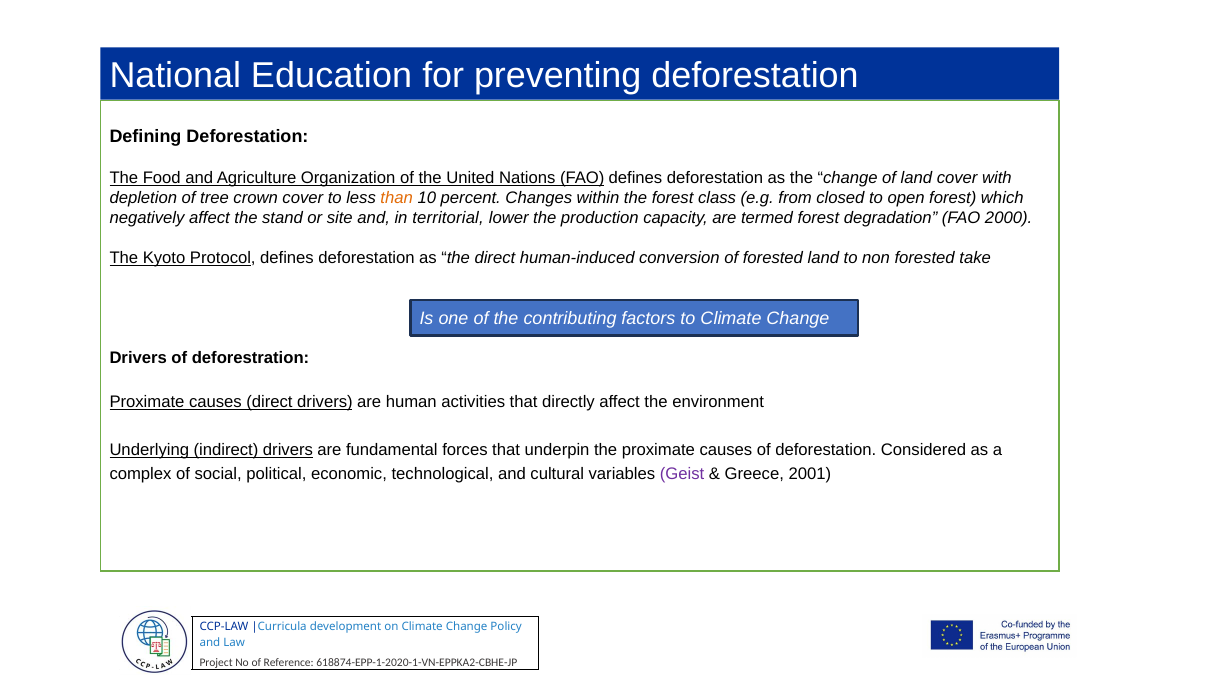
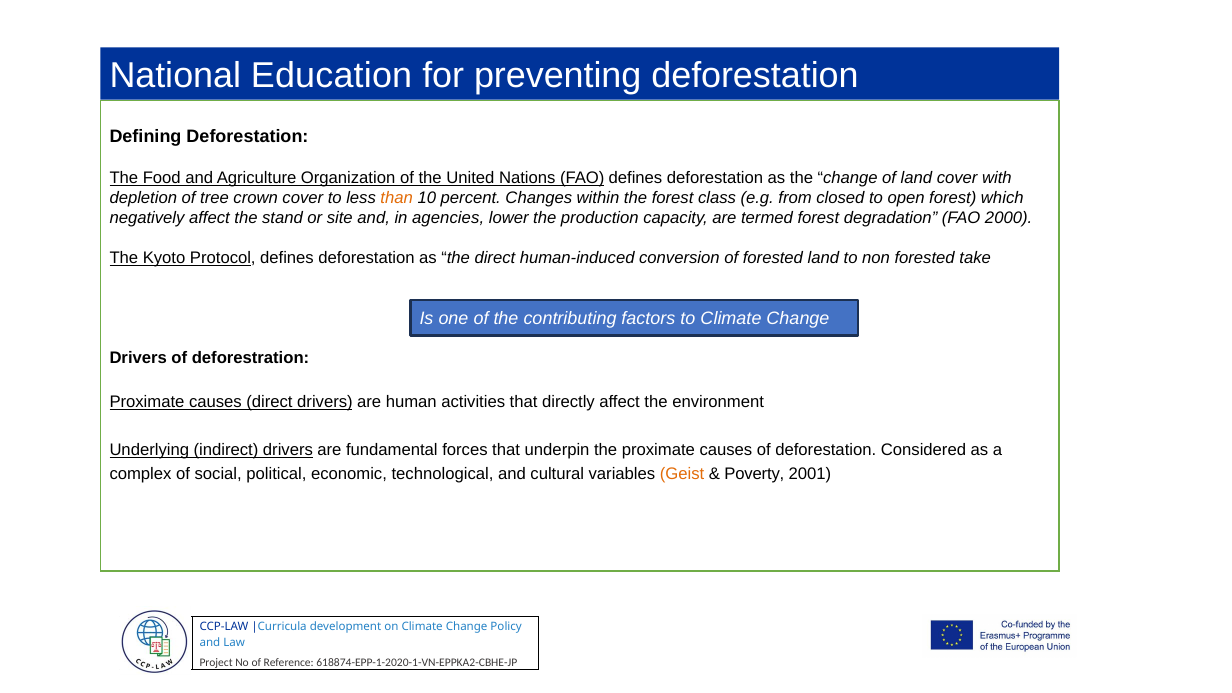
territorial: territorial -> agencies (448, 218)
Geist colour: purple -> orange (682, 474)
Greece: Greece -> Poverty (754, 474)
